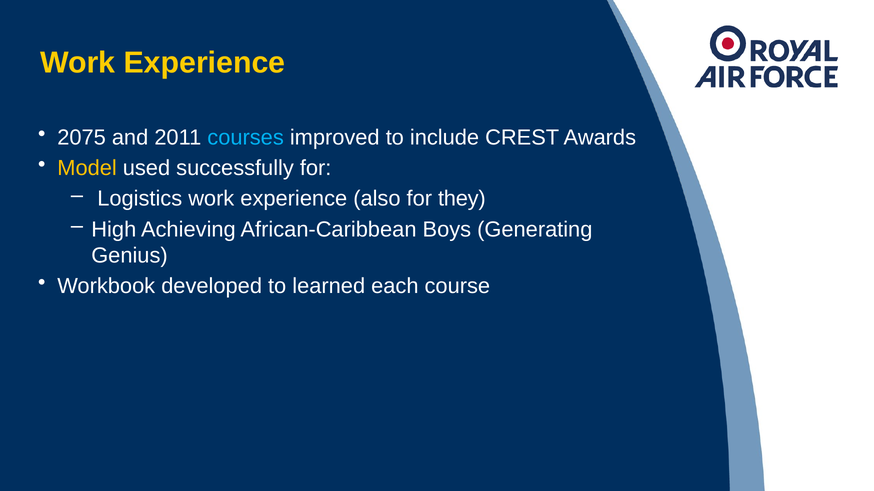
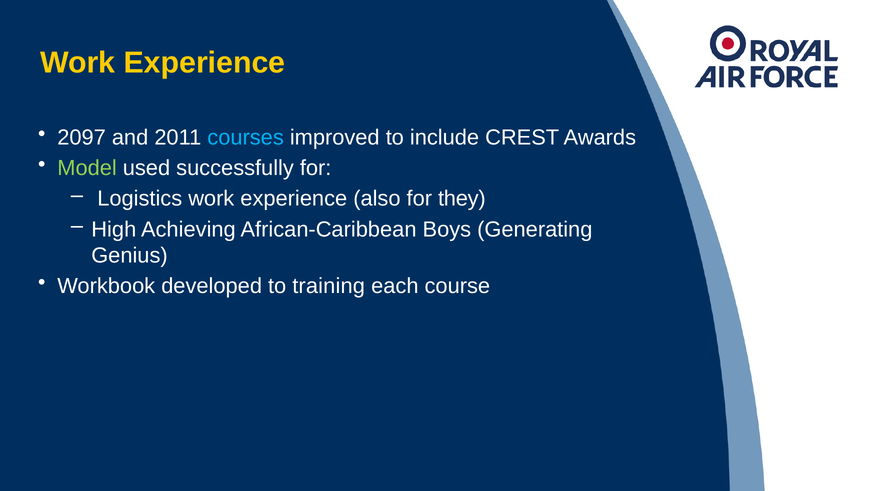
2075: 2075 -> 2097 (82, 138)
Model colour: yellow -> light green (87, 168)
learned: learned -> training (329, 286)
